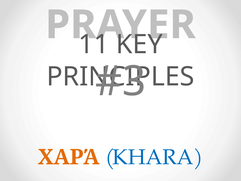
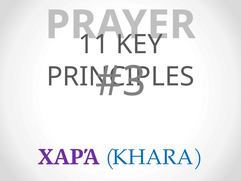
ΧΑΡΆ colour: orange -> purple (69, 157)
